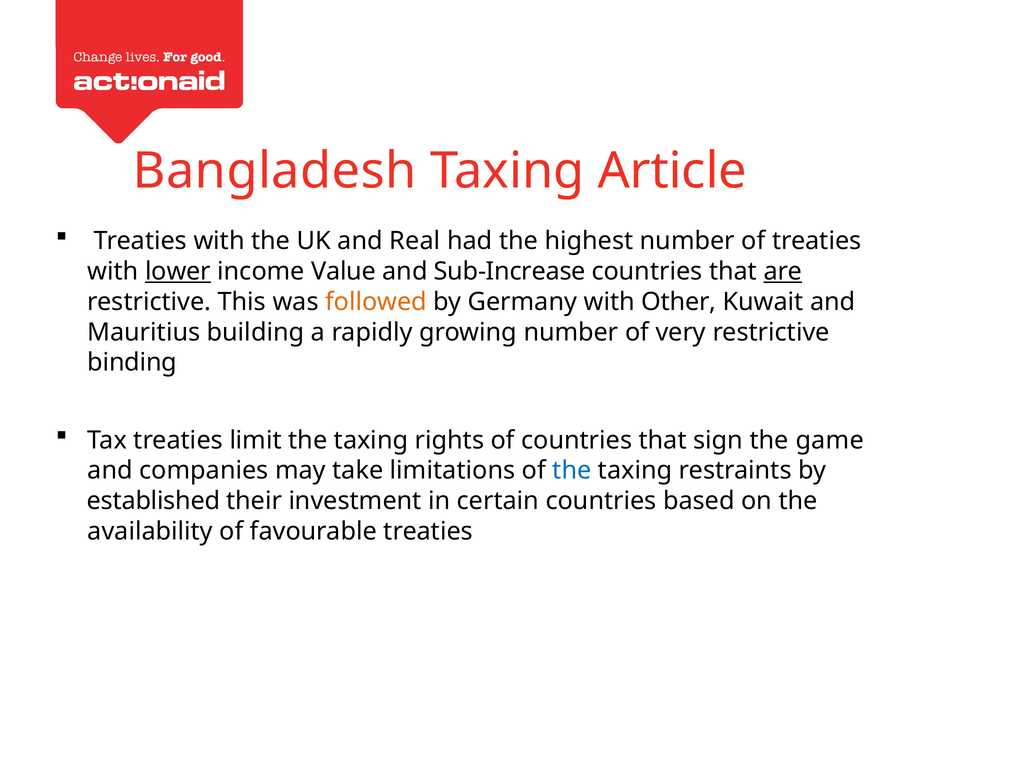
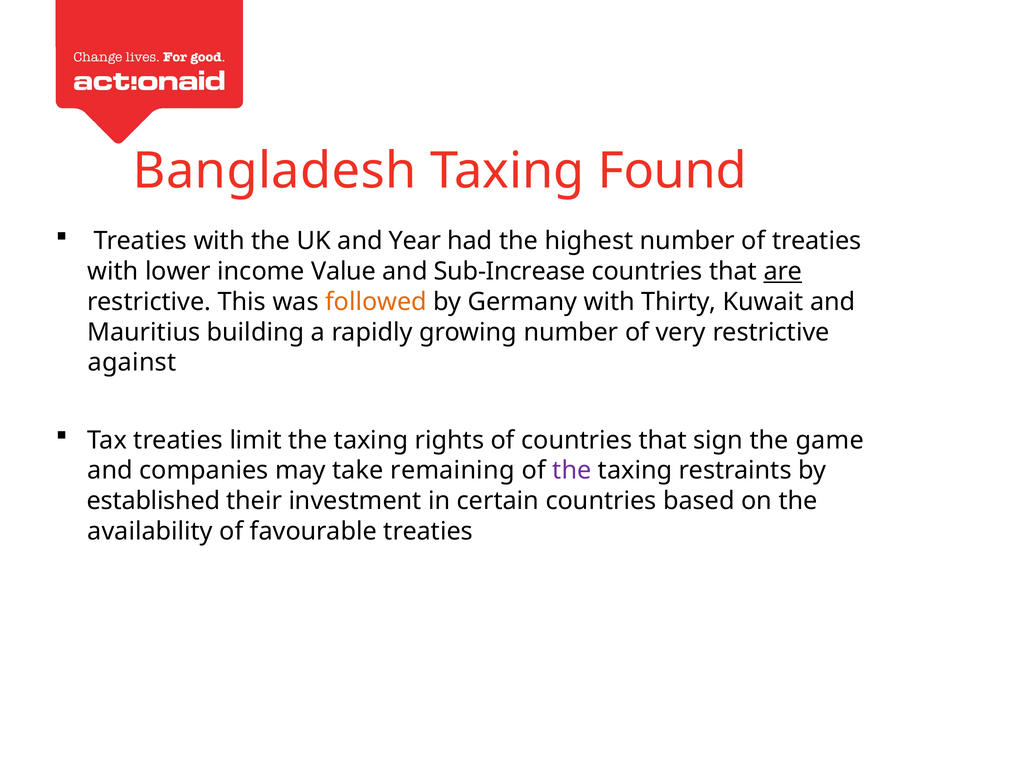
Article: Article -> Found (672, 171)
Real: Real -> Year (415, 241)
lower underline: present -> none (178, 271)
Other: Other -> Thirty (679, 302)
binding: binding -> against (132, 362)
limitations: limitations -> remaining (453, 470)
the colour: blue -> purple (572, 470)
